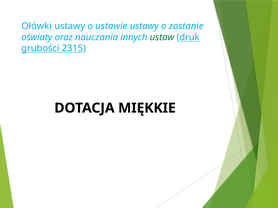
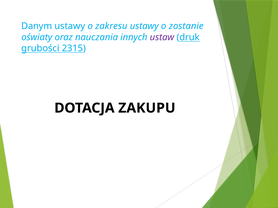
Ołówki: Ołówki -> Danym (37, 26)
ustawie: ustawie -> zakresu (111, 26)
ustaw colour: green -> purple (162, 37)
MIĘKKIE: MIĘKKIE -> ZAKUPU (147, 108)
